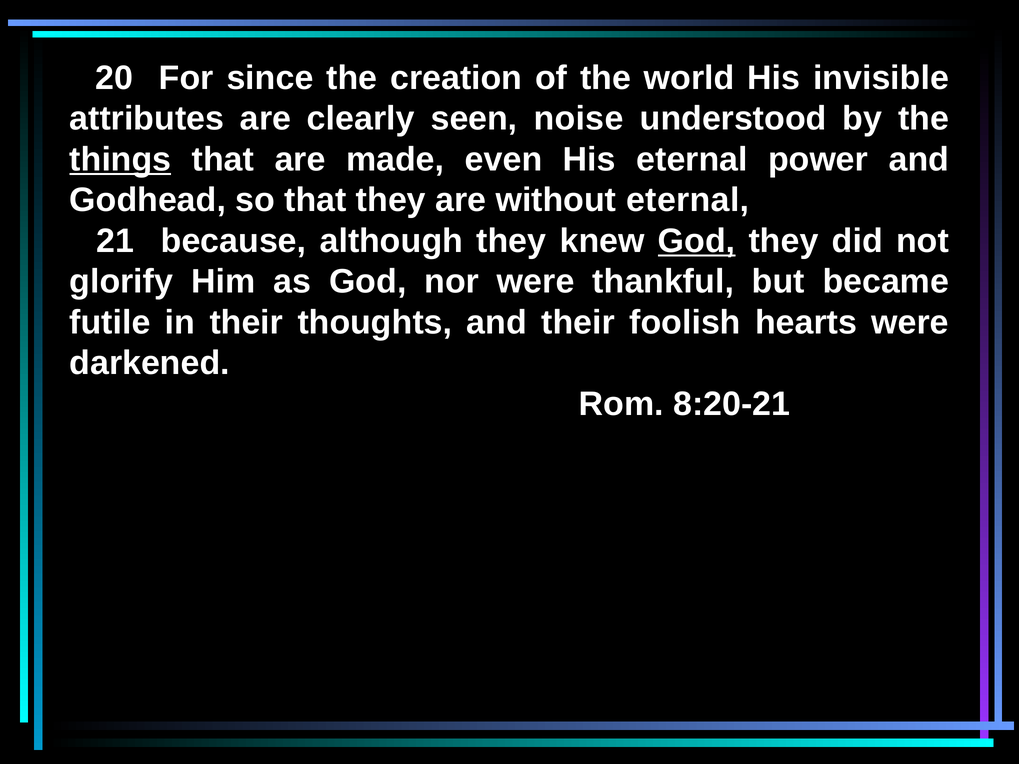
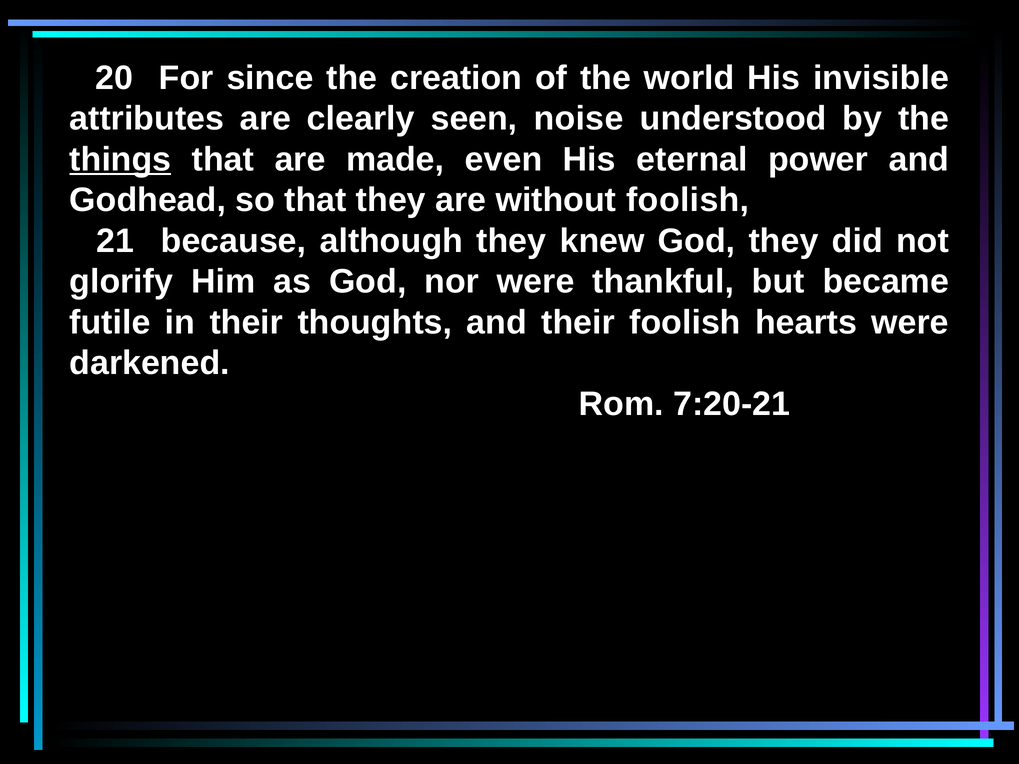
without eternal: eternal -> foolish (688, 200)
God underline: present -> none (697, 241)
8:20-21: 8:20-21 -> 7:20-21 (732, 404)
